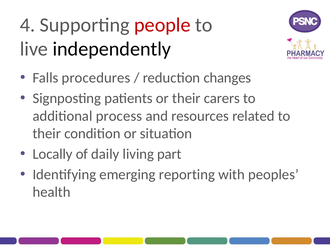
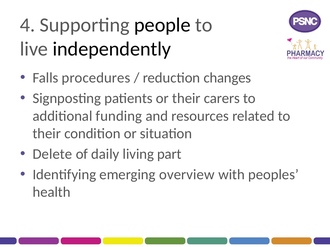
people colour: red -> black (162, 25)
process: process -> funding (119, 116)
Locally: Locally -> Delete (52, 154)
reporting: reporting -> overview (187, 175)
